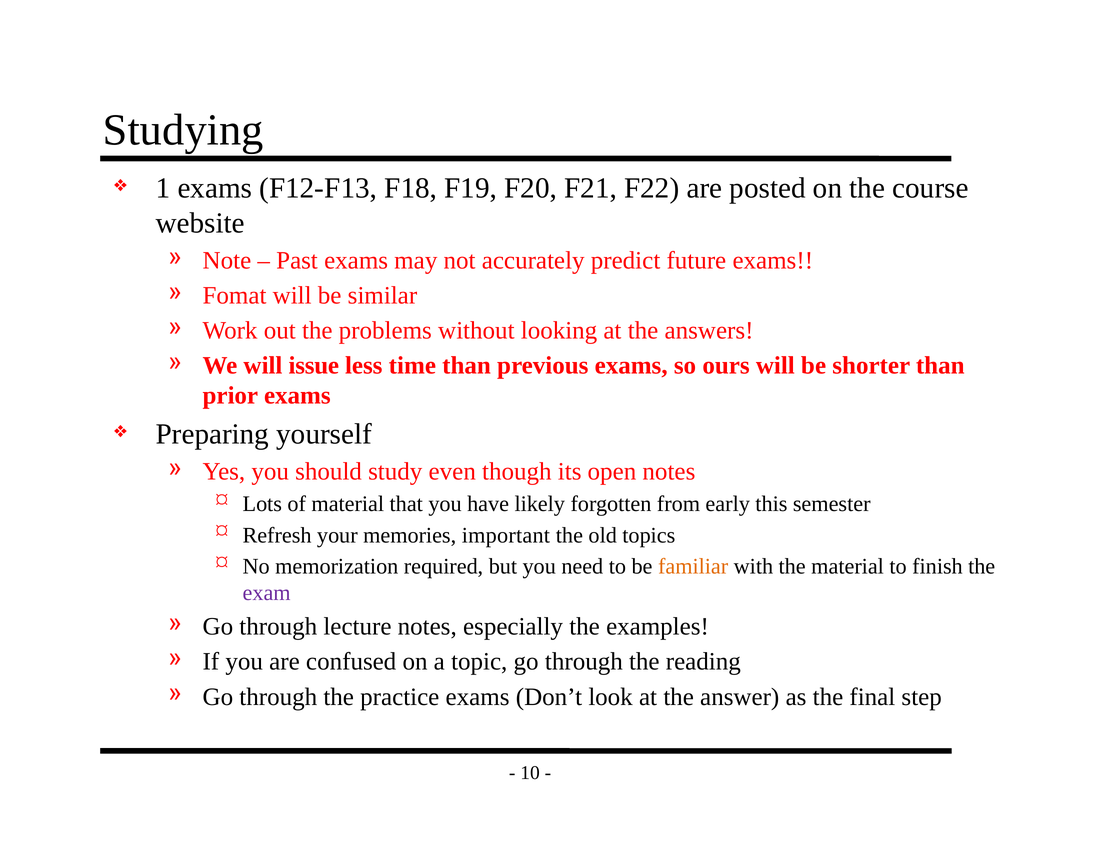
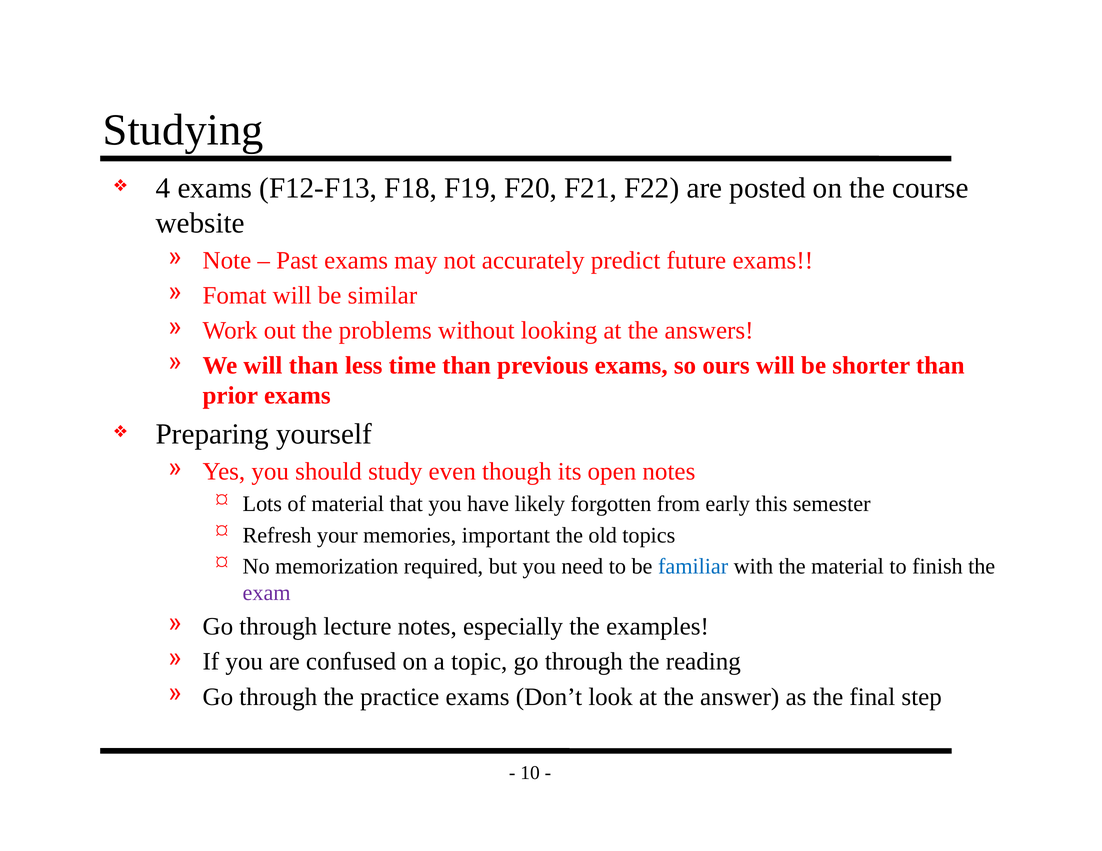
1: 1 -> 4 (163, 188)
will issue: issue -> than (314, 366)
familiar colour: orange -> blue (693, 567)
